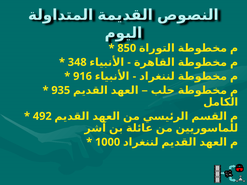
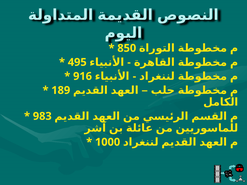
348: 348 -> 495 (77, 62)
935: 935 -> 189 (61, 90)
492: 492 -> 983 (42, 116)
